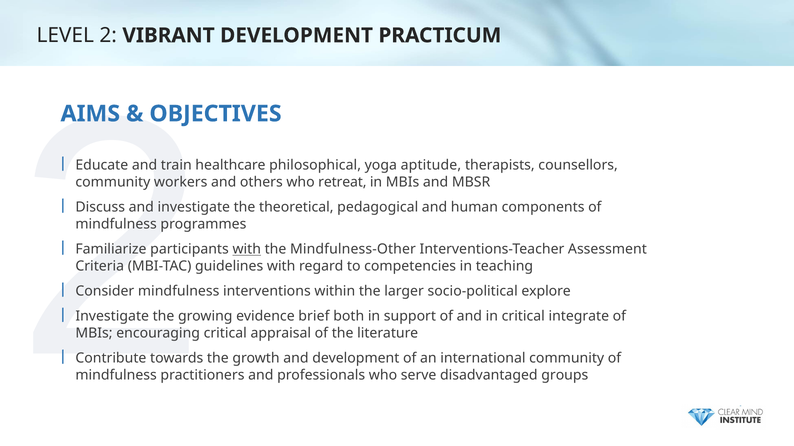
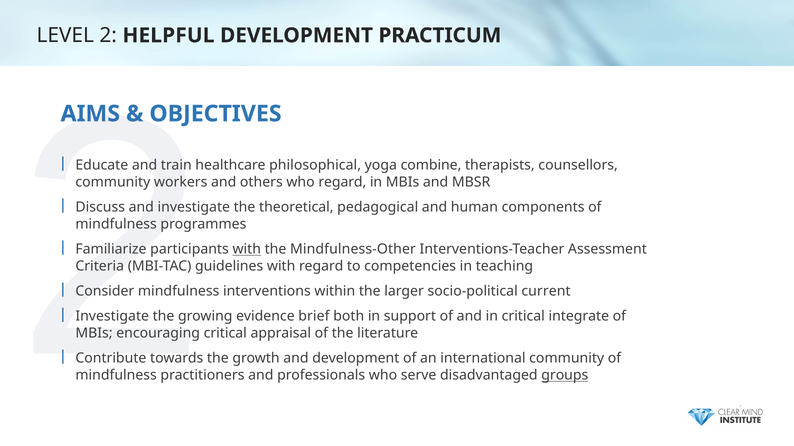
VIBRANT: VIBRANT -> HELPFUL (168, 35)
aptitude: aptitude -> combine (431, 166)
who retreat: retreat -> regard (342, 182)
explore: explore -> current (546, 292)
groups underline: none -> present (565, 376)
